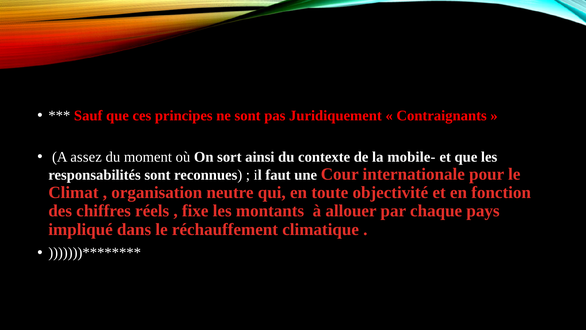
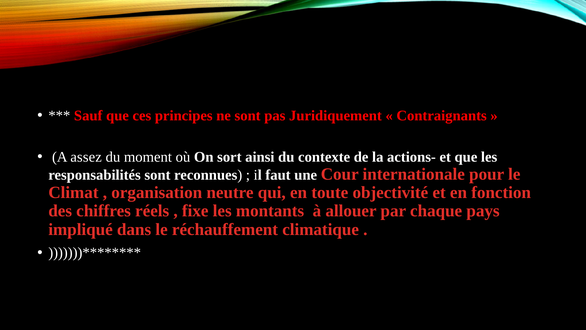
mobile-: mobile- -> actions- (411, 157)
